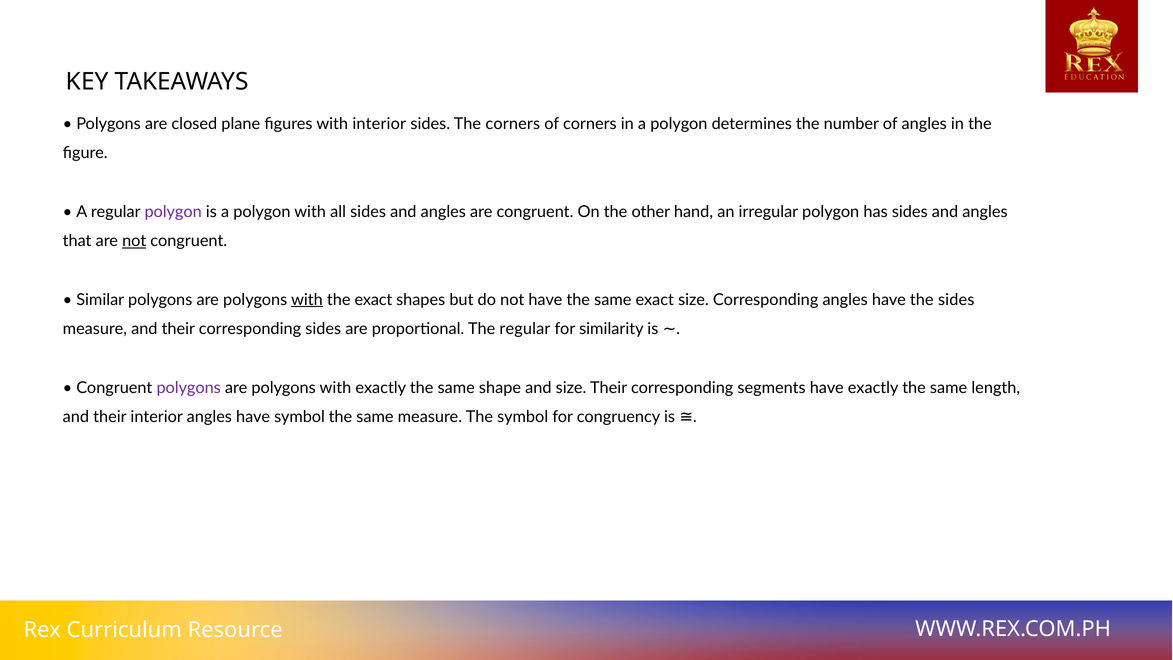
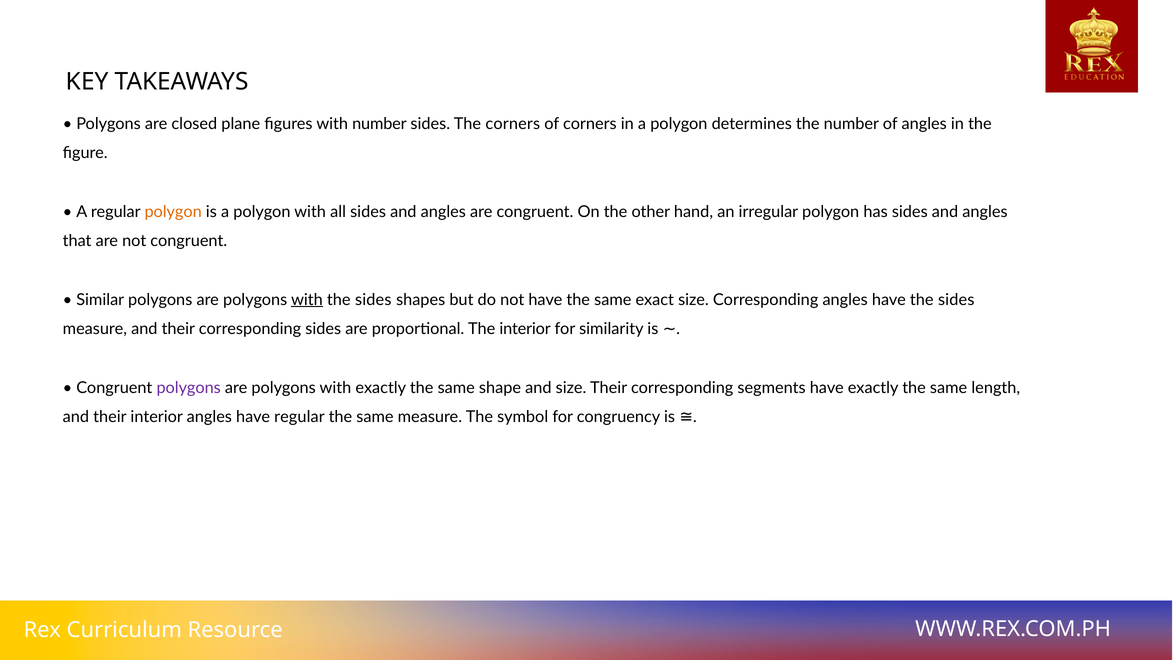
with interior: interior -> number (379, 124)
polygon colour: purple -> orange (173, 212)
not underline: present -> none (134, 241)
exact: exact -> sides (373, 300)
The regular: regular -> interior (525, 329)
have symbol: symbol -> regular (299, 417)
